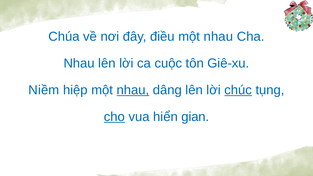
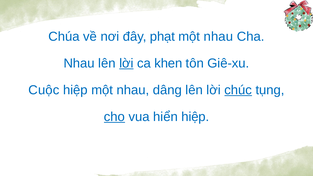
điều: điều -> phạt (162, 37)
lời underline: none -> present (126, 63)
cuộc: cuộc -> khen (168, 63)
Niềm: Niềm -> Cuộc (44, 90)
nhau underline: present -> none (133, 90)
hiển gian: gian -> hiệp (195, 117)
